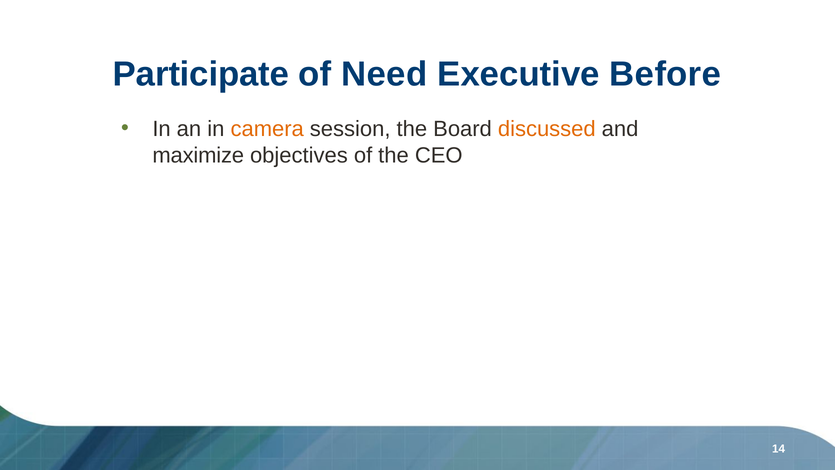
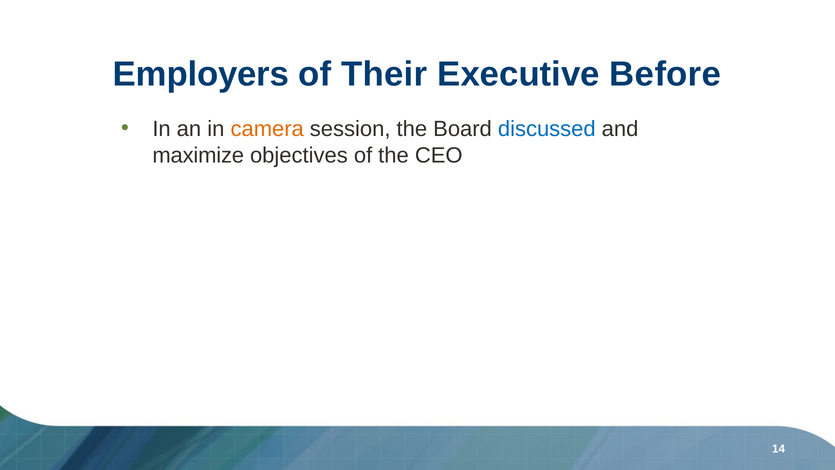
Participate: Participate -> Employers (201, 74)
Need: Need -> Their (384, 74)
discussed colour: orange -> blue (547, 129)
